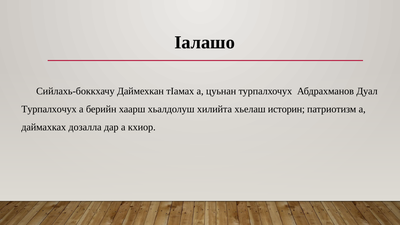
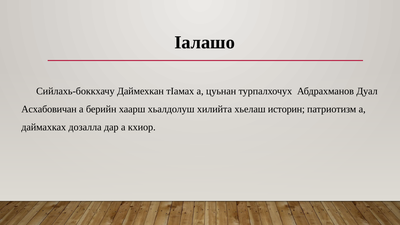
Турпалхочух: Турпалхочух -> Асхабовичан (49, 109)
